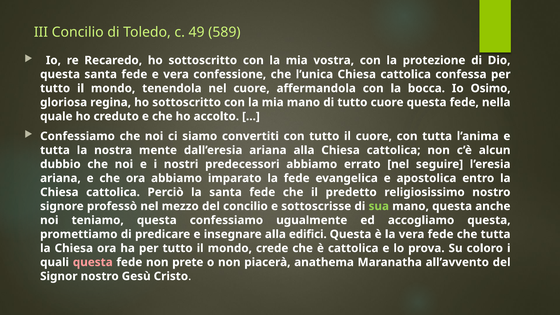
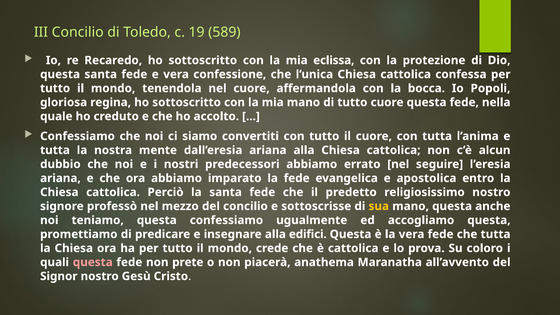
49: 49 -> 19 (197, 32)
vostra: vostra -> eclissa (334, 60)
Osimo: Osimo -> Popoli (490, 88)
sua colour: light green -> yellow (379, 206)
